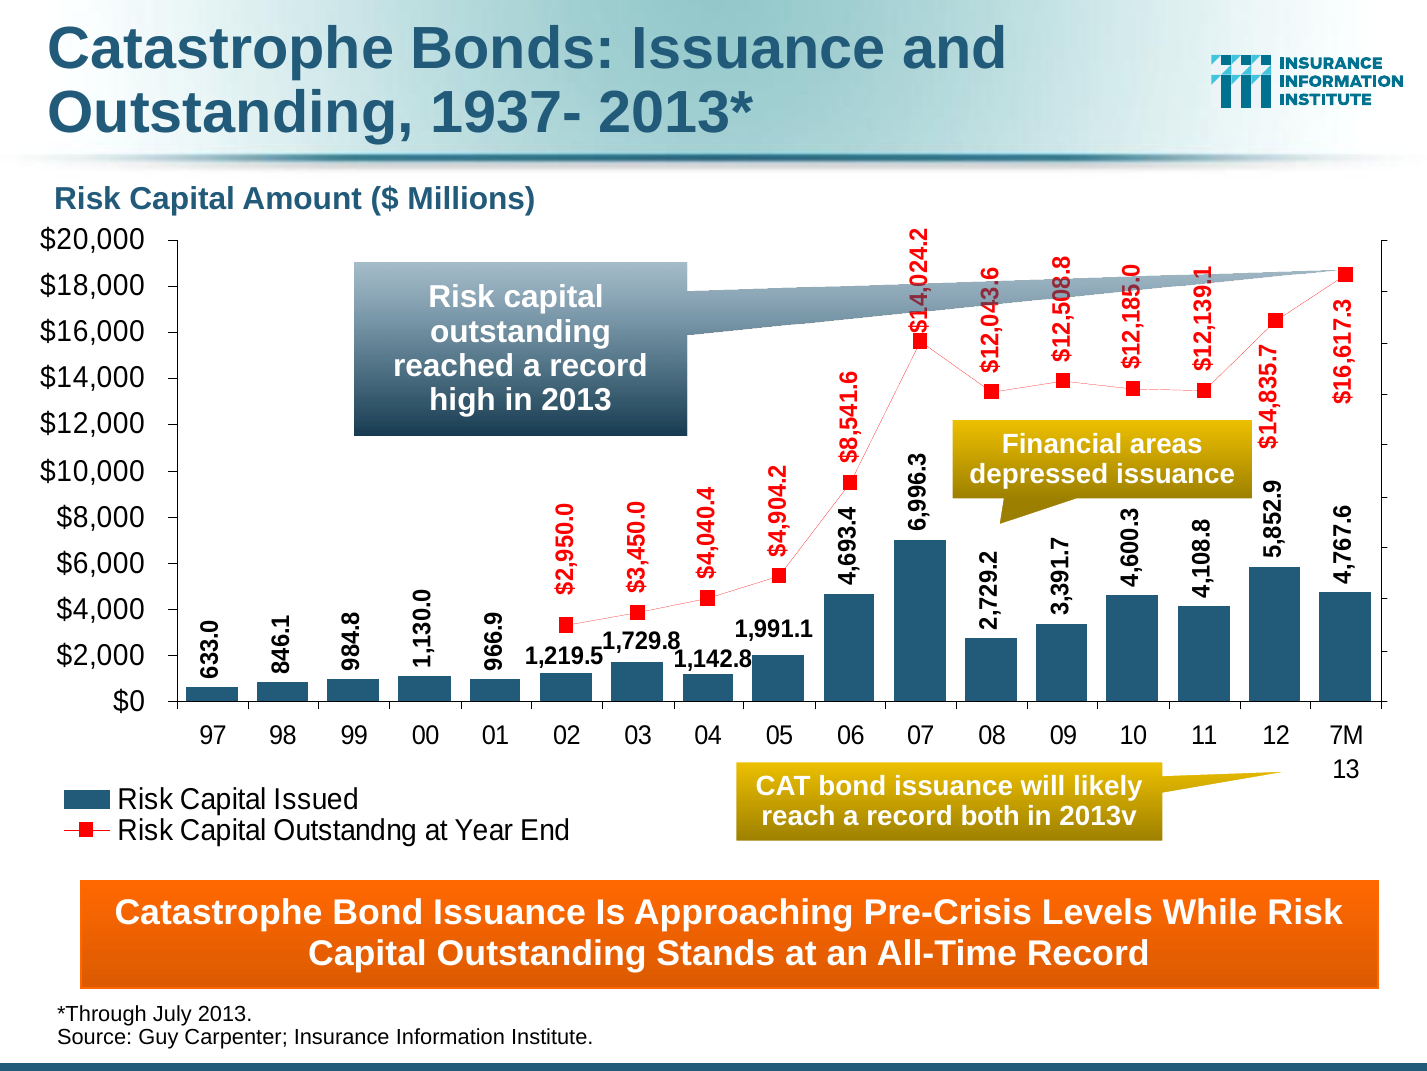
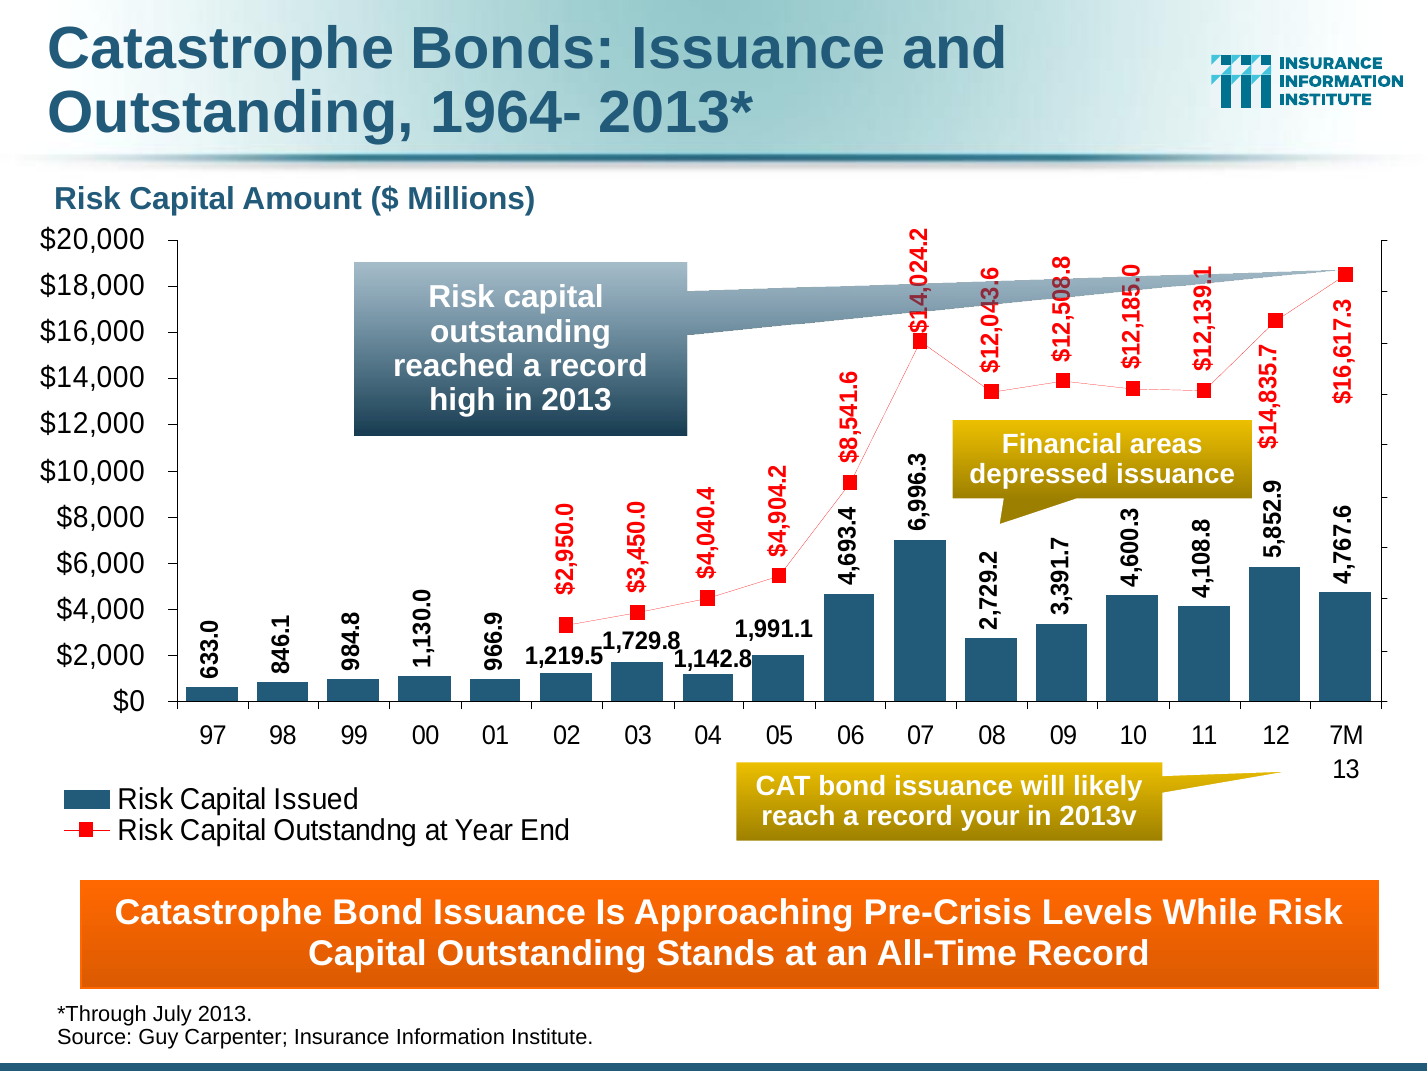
1937-: 1937- -> 1964- (506, 113)
both: both -> your (990, 816)
